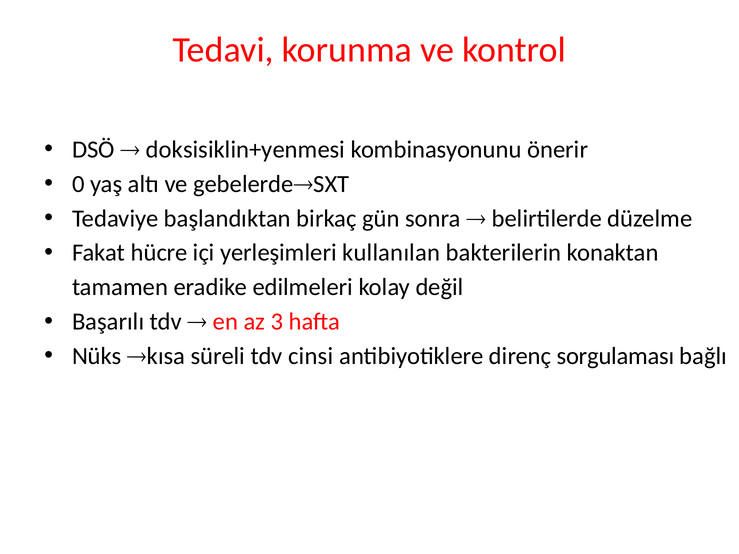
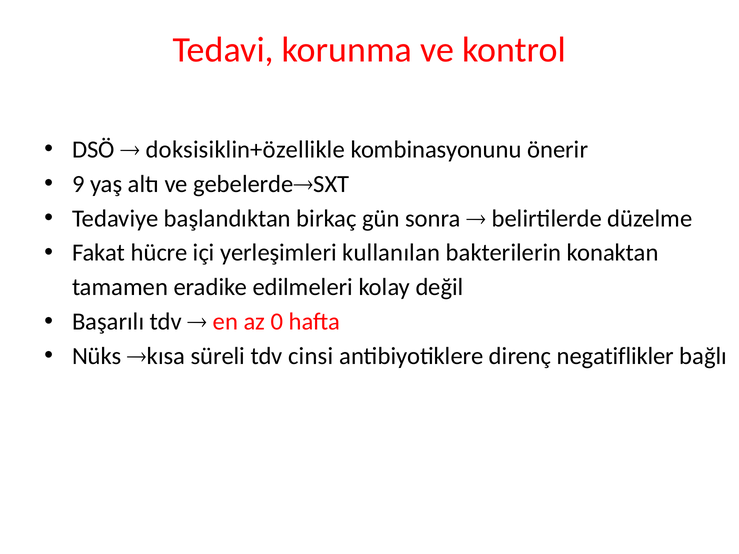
doksisiklin+yenmesi: doksisiklin+yenmesi -> doksisiklin+özellikle (245, 150)
0: 0 -> 9 (78, 184)
3: 3 -> 0 (277, 322)
sorgulaması: sorgulaması -> negatiflikler (615, 356)
